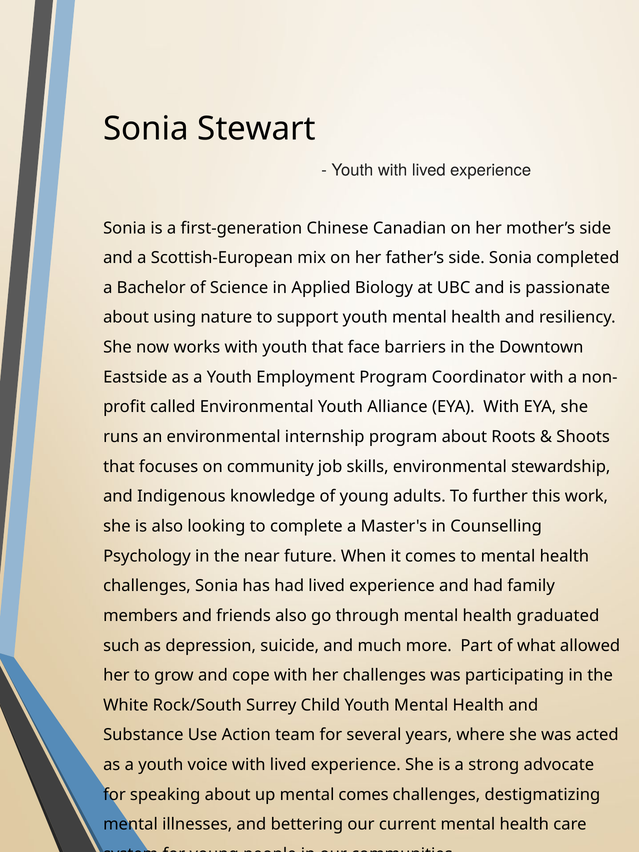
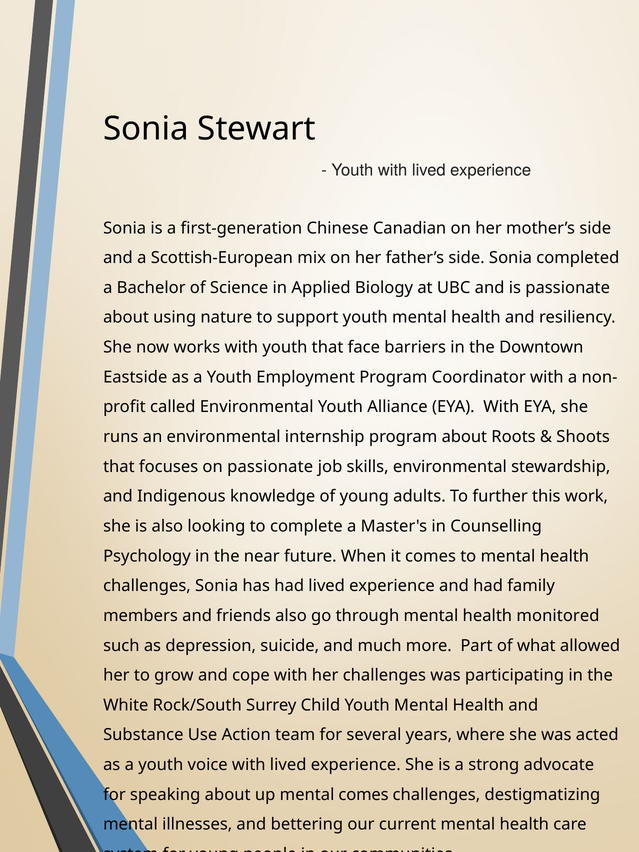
on community: community -> passionate (270, 467)
graduated: graduated -> monitored (558, 616)
